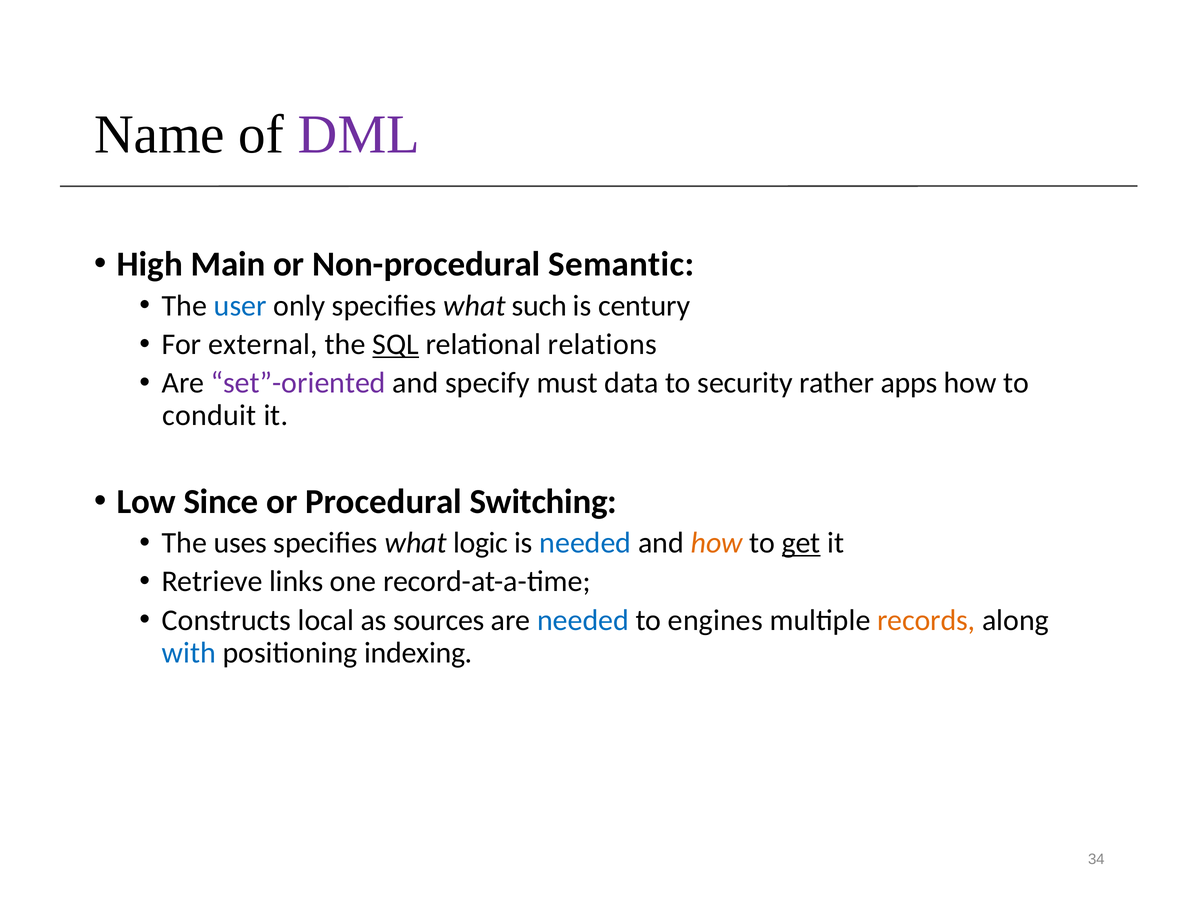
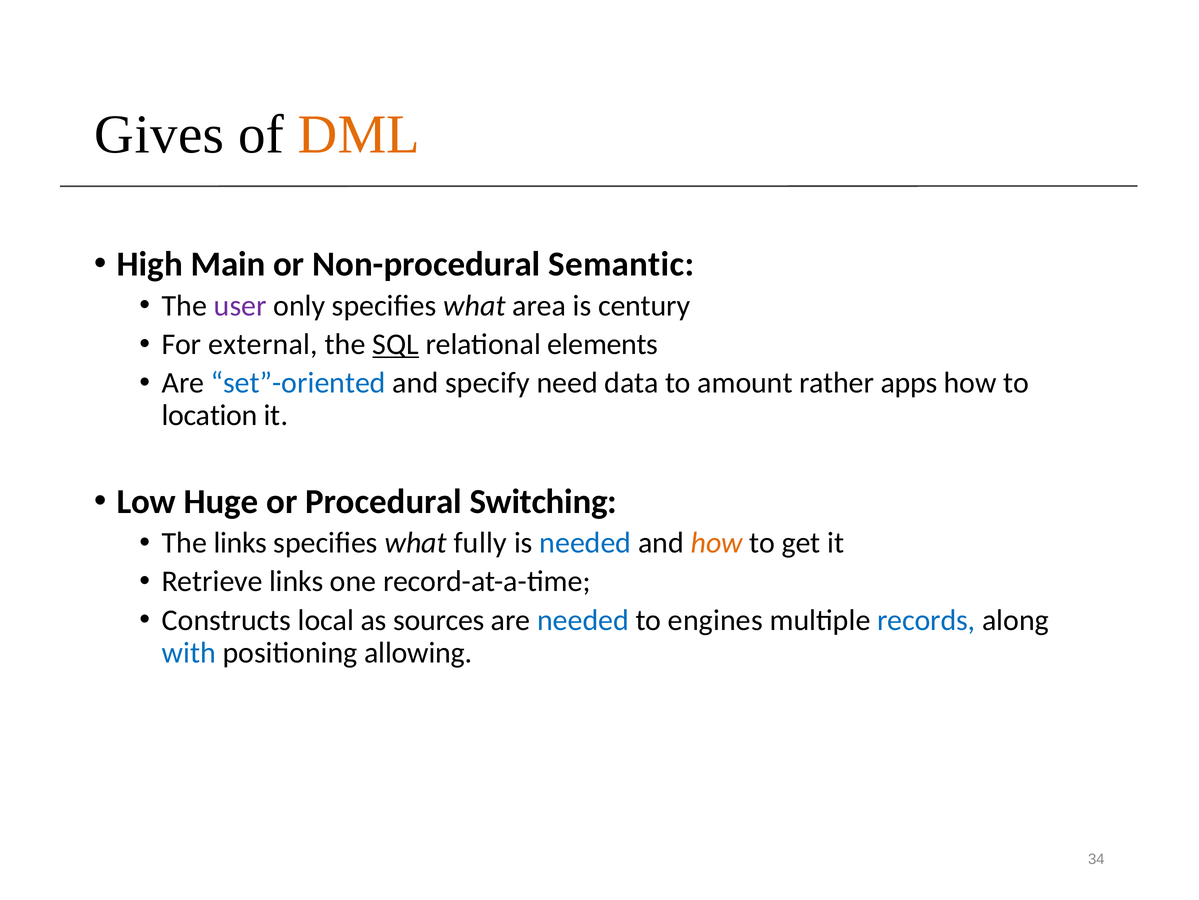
Name: Name -> Gives (159, 134)
DML colour: purple -> orange (359, 134)
user colour: blue -> purple (240, 305)
such: such -> area (539, 305)
relations: relations -> elements (603, 344)
set”-oriented colour: purple -> blue (298, 383)
must: must -> need (567, 383)
security: security -> amount (745, 383)
conduit: conduit -> location (210, 415)
Since: Since -> Huge (221, 501)
The uses: uses -> links (240, 542)
logic: logic -> fully (480, 542)
get underline: present -> none (801, 542)
records colour: orange -> blue (926, 620)
indexing: indexing -> allowing (418, 652)
